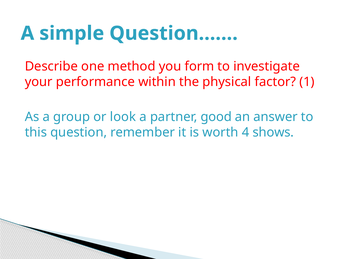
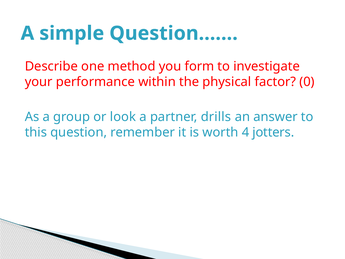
1: 1 -> 0 (307, 82)
good: good -> drills (216, 117)
shows: shows -> jotters (273, 132)
